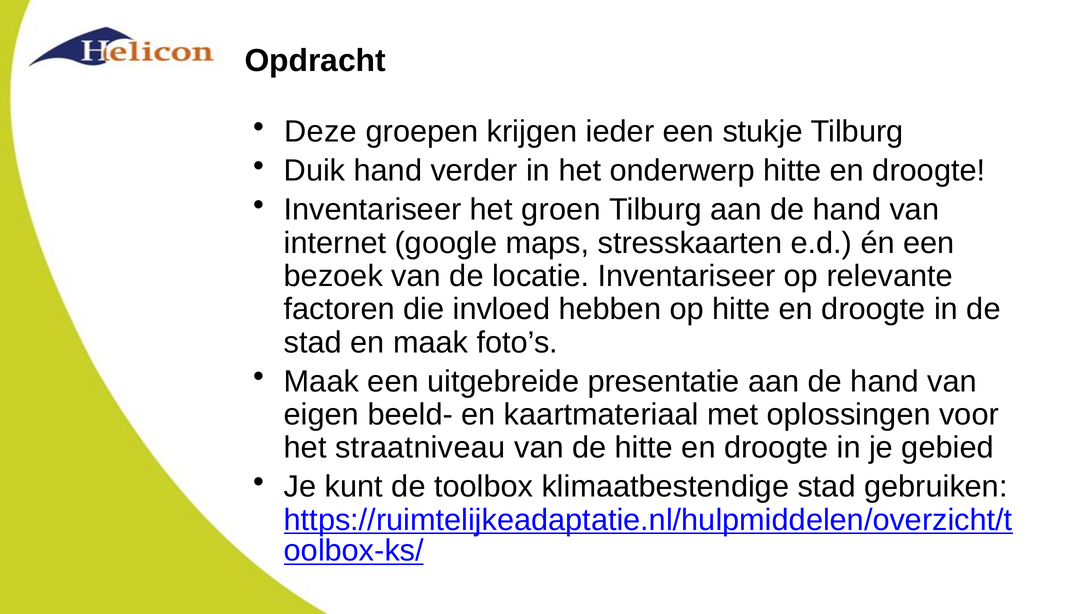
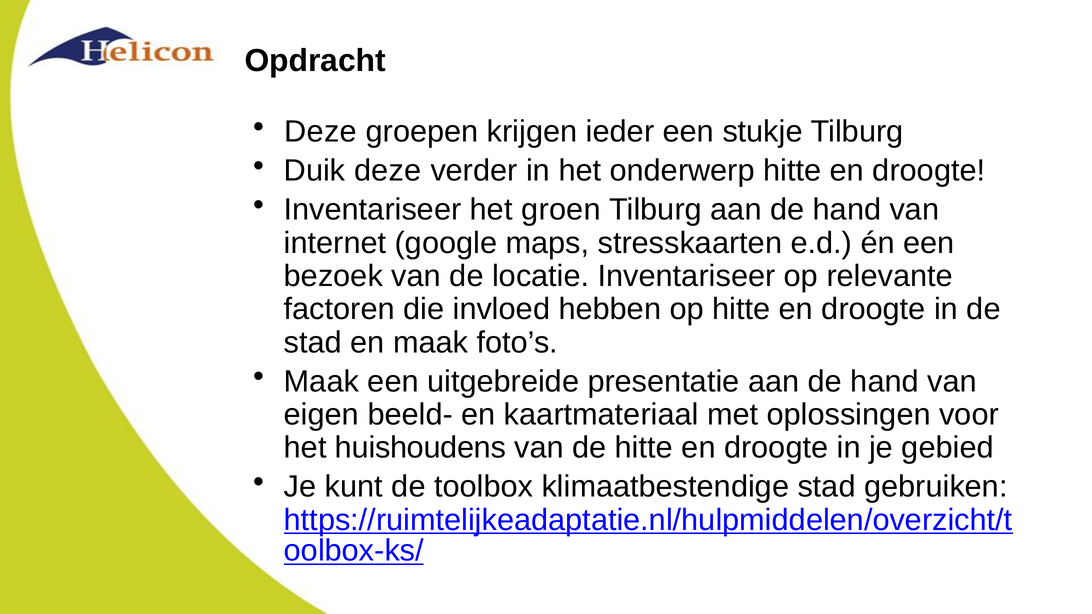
Duik hand: hand -> deze (388, 171)
straatniveau: straatniveau -> huishoudens (421, 448)
